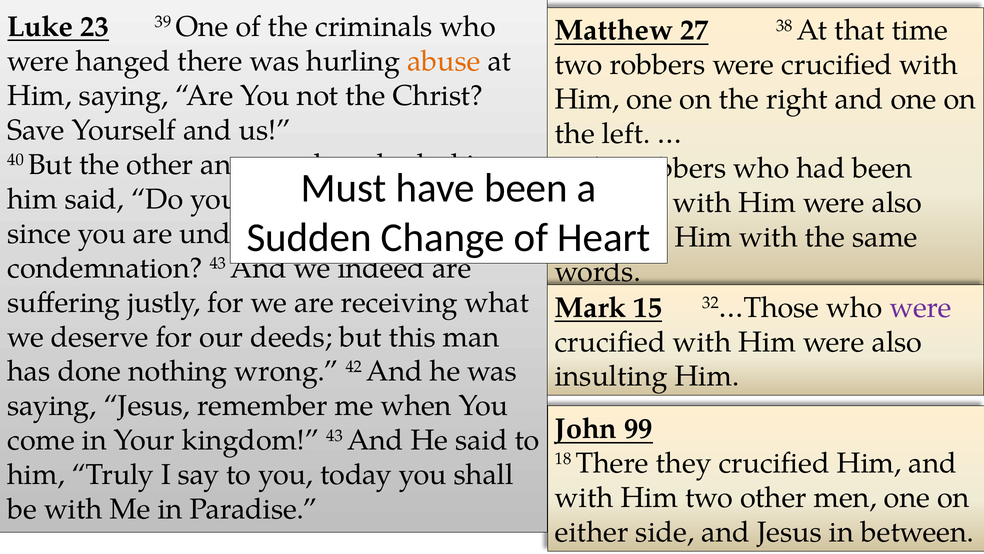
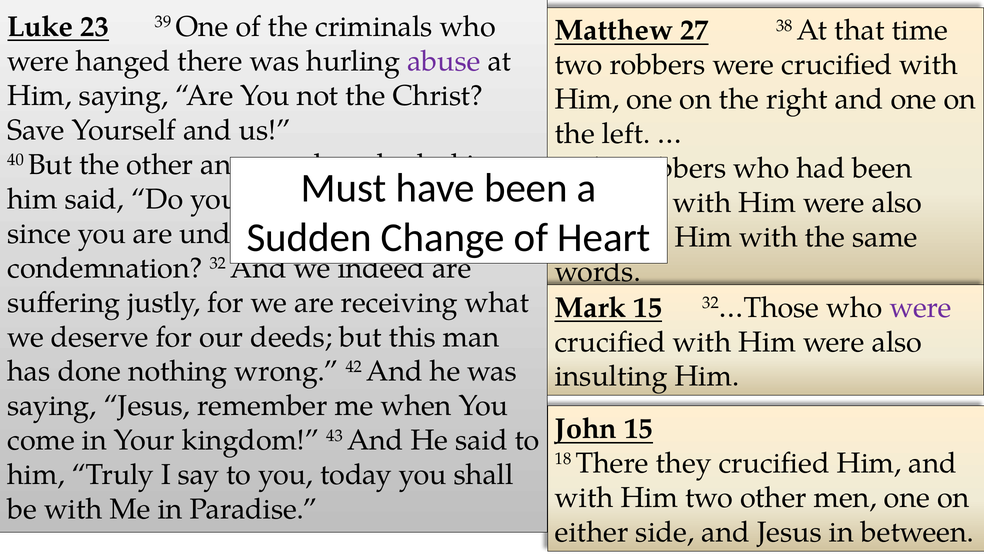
abuse colour: orange -> purple (444, 61)
condemnation 43: 43 -> 32 (218, 263)
John 99: 99 -> 15 (638, 428)
